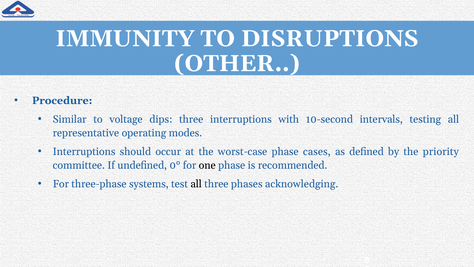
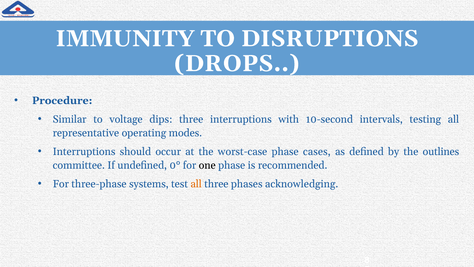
OTHER: OTHER -> DROPS (237, 63)
priority: priority -> outlines (441, 151)
all colour: black -> orange (196, 184)
